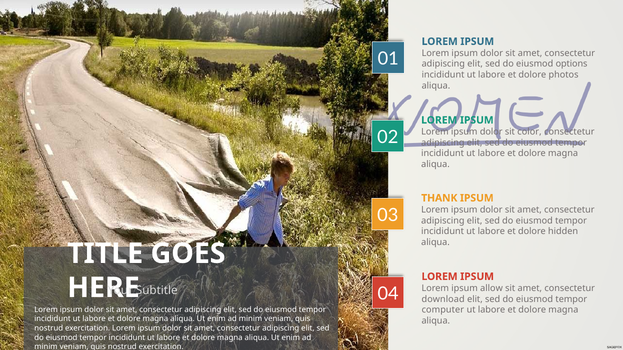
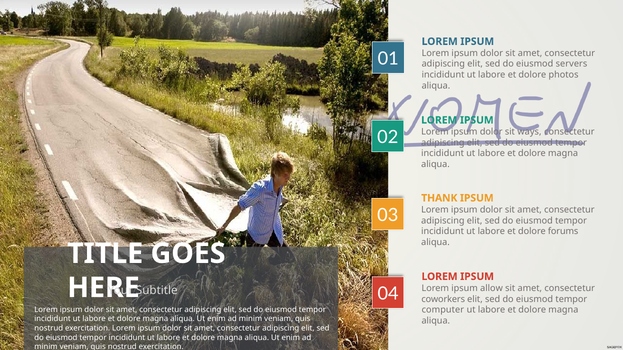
options: options -> servers (571, 64)
color: color -> ways (529, 132)
hidden: hidden -> forums (563, 232)
download: download -> coworkers (443, 299)
